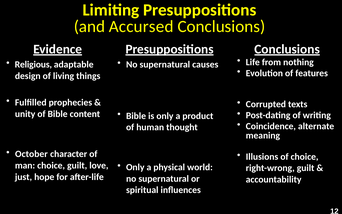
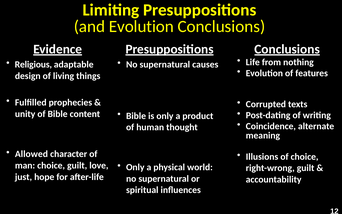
and Accursed: Accursed -> Evolution (141, 26)
October: October -> Allowed (31, 154)
